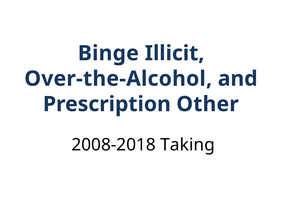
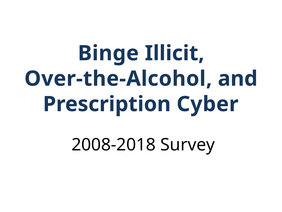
Other: Other -> Cyber (208, 104)
Taking: Taking -> Survey (188, 145)
